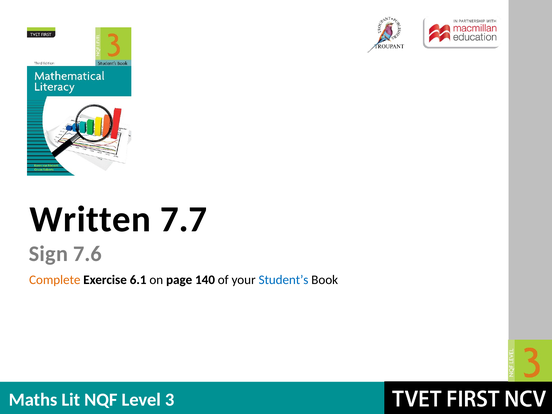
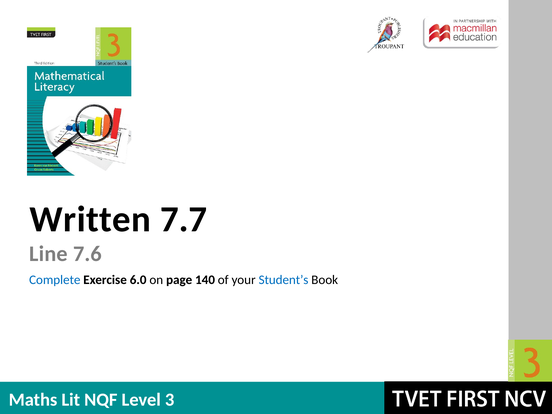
Sign: Sign -> Line (48, 254)
Complete colour: orange -> blue (55, 280)
6.1: 6.1 -> 6.0 (138, 280)
